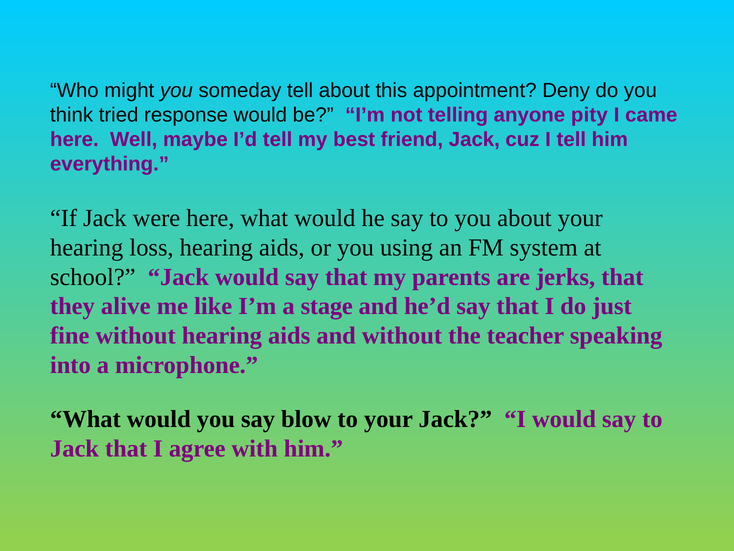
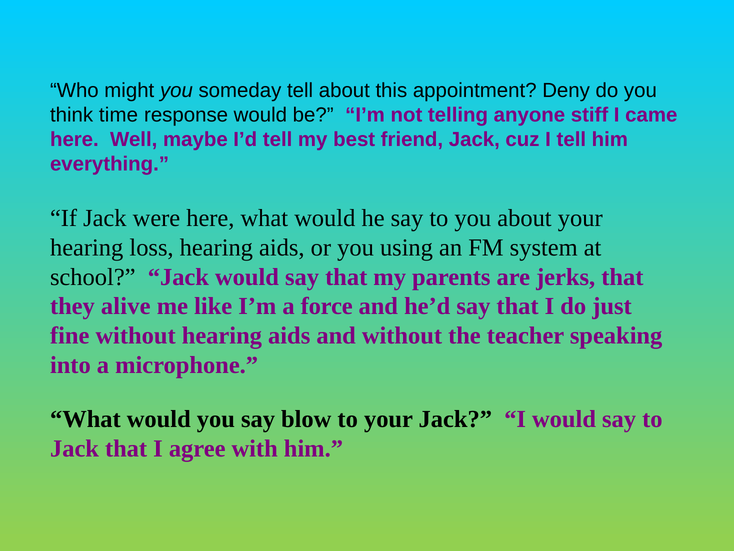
tried: tried -> time (119, 115)
pity: pity -> stiff (590, 115)
stage: stage -> force (327, 306)
